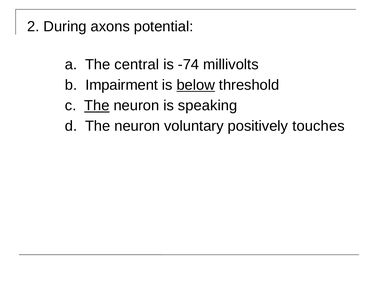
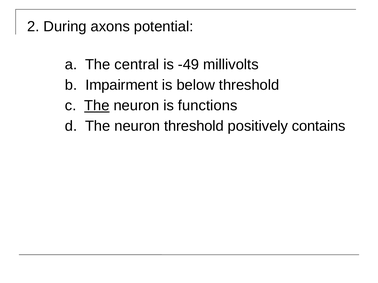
-74: -74 -> -49 (189, 65)
below underline: present -> none (196, 85)
speaking: speaking -> functions (208, 106)
neuron voluntary: voluntary -> threshold (194, 126)
touches: touches -> contains (319, 126)
